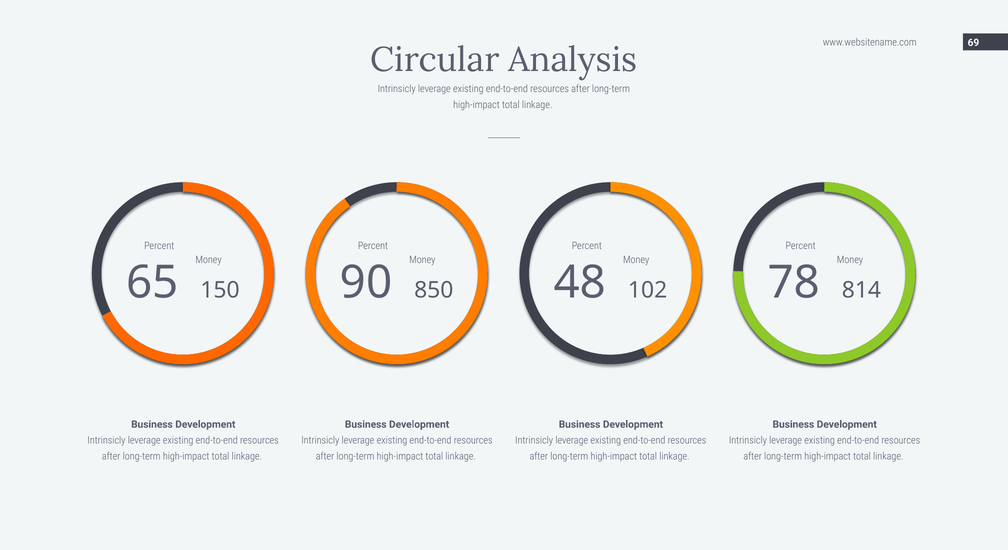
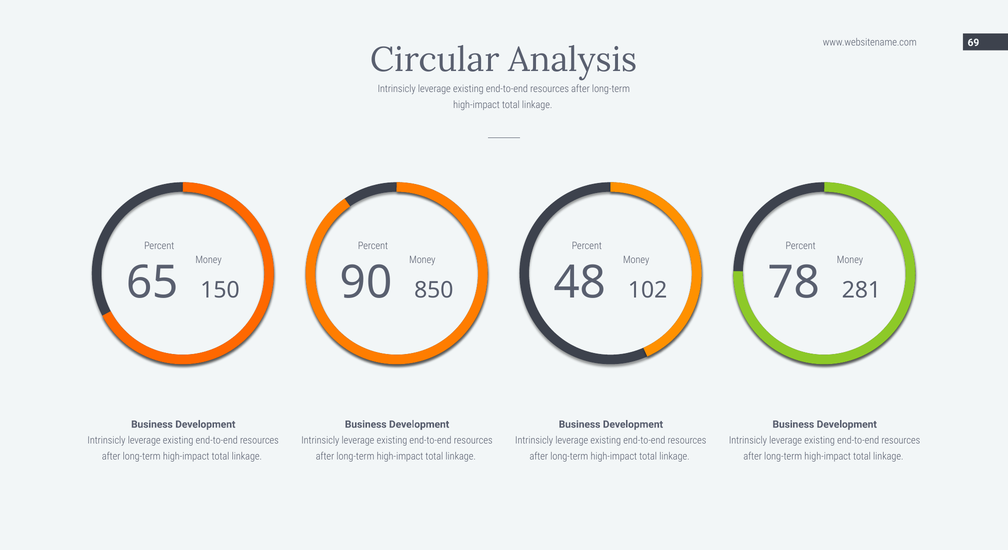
814: 814 -> 281 (861, 290)
